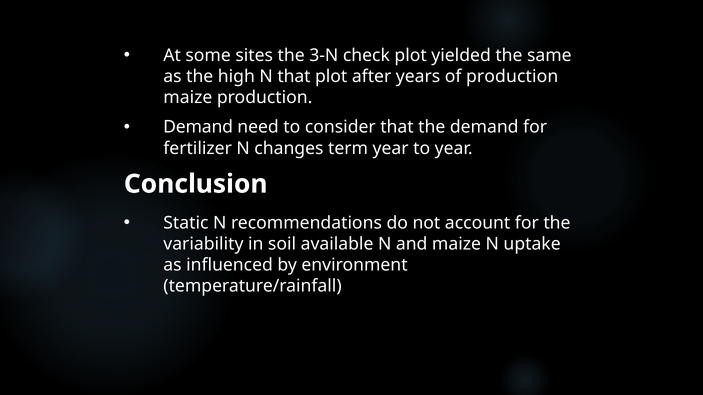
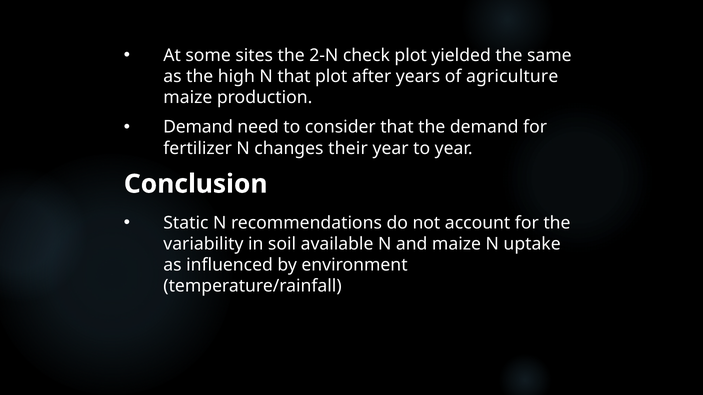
3-N: 3-N -> 2-N (324, 55)
of production: production -> agriculture (512, 76)
term: term -> their (348, 148)
